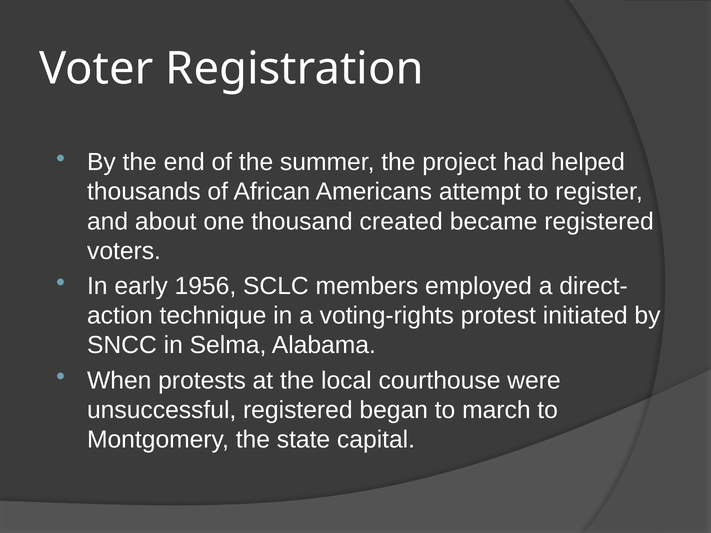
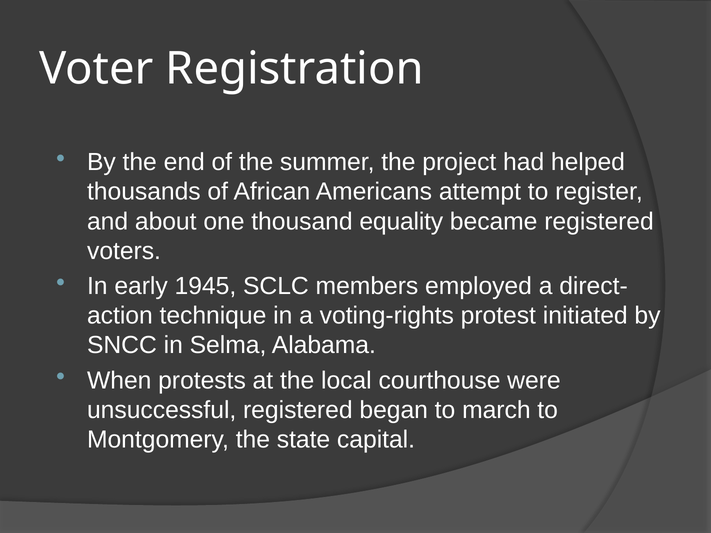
created: created -> equality (401, 221)
1956: 1956 -> 1945 (205, 286)
